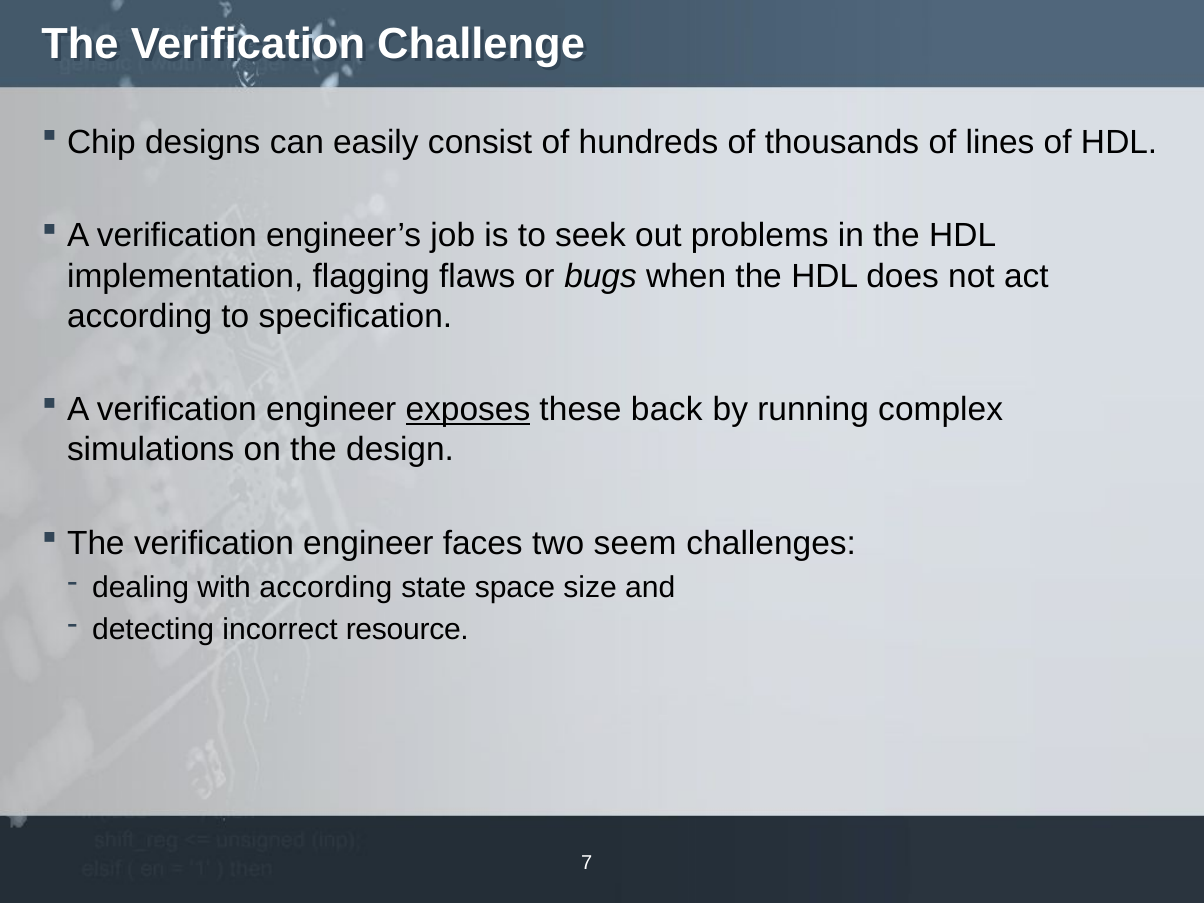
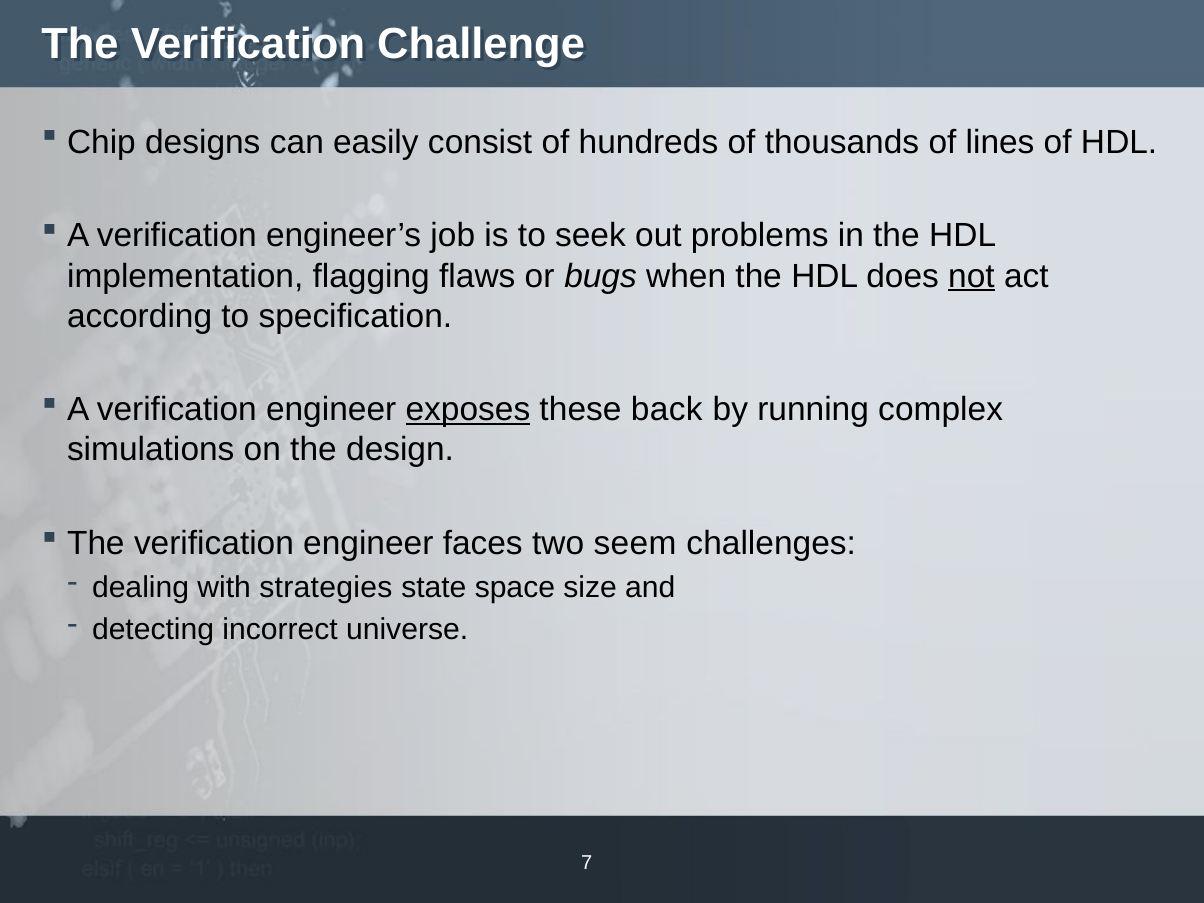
not underline: none -> present (971, 276)
with according: according -> strategies (326, 588)
resource: resource -> universe (407, 630)
